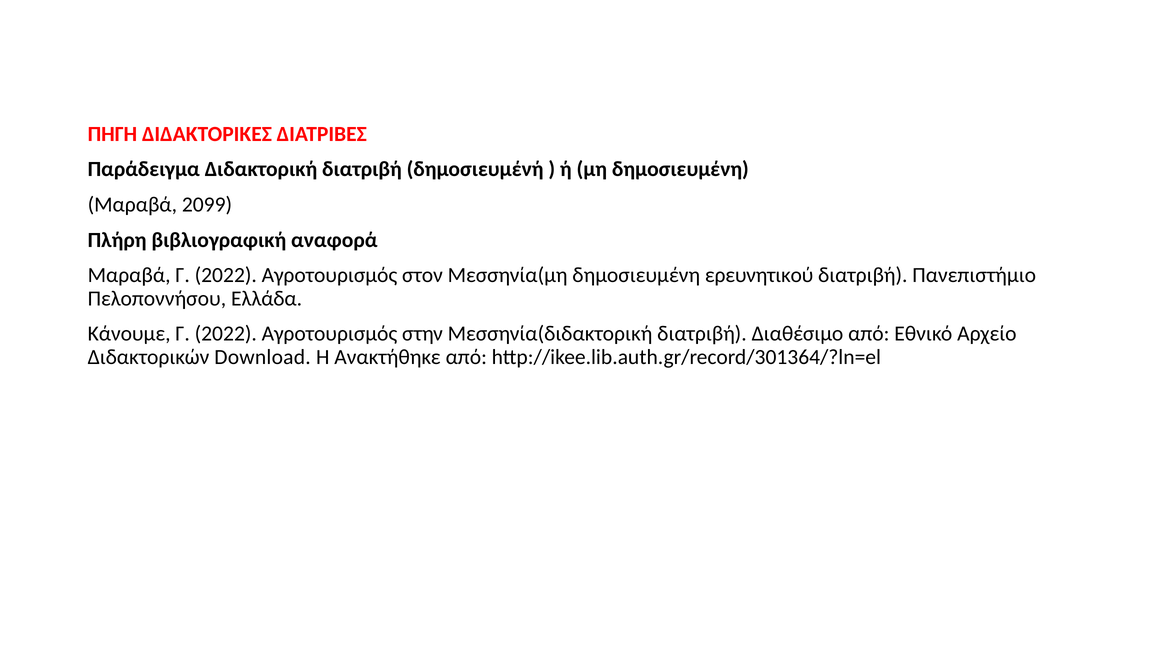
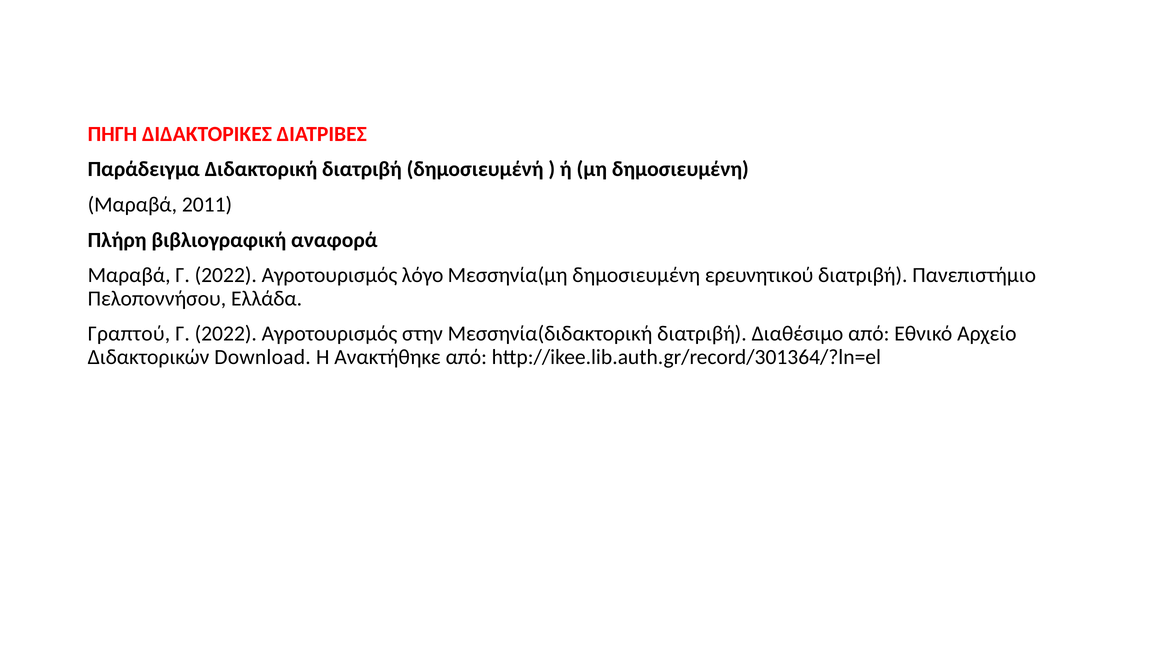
2099: 2099 -> 2011 (207, 205)
στον: στον -> λόγο (423, 275)
Κάνουμε: Κάνουμε -> Γραπτού (129, 334)
